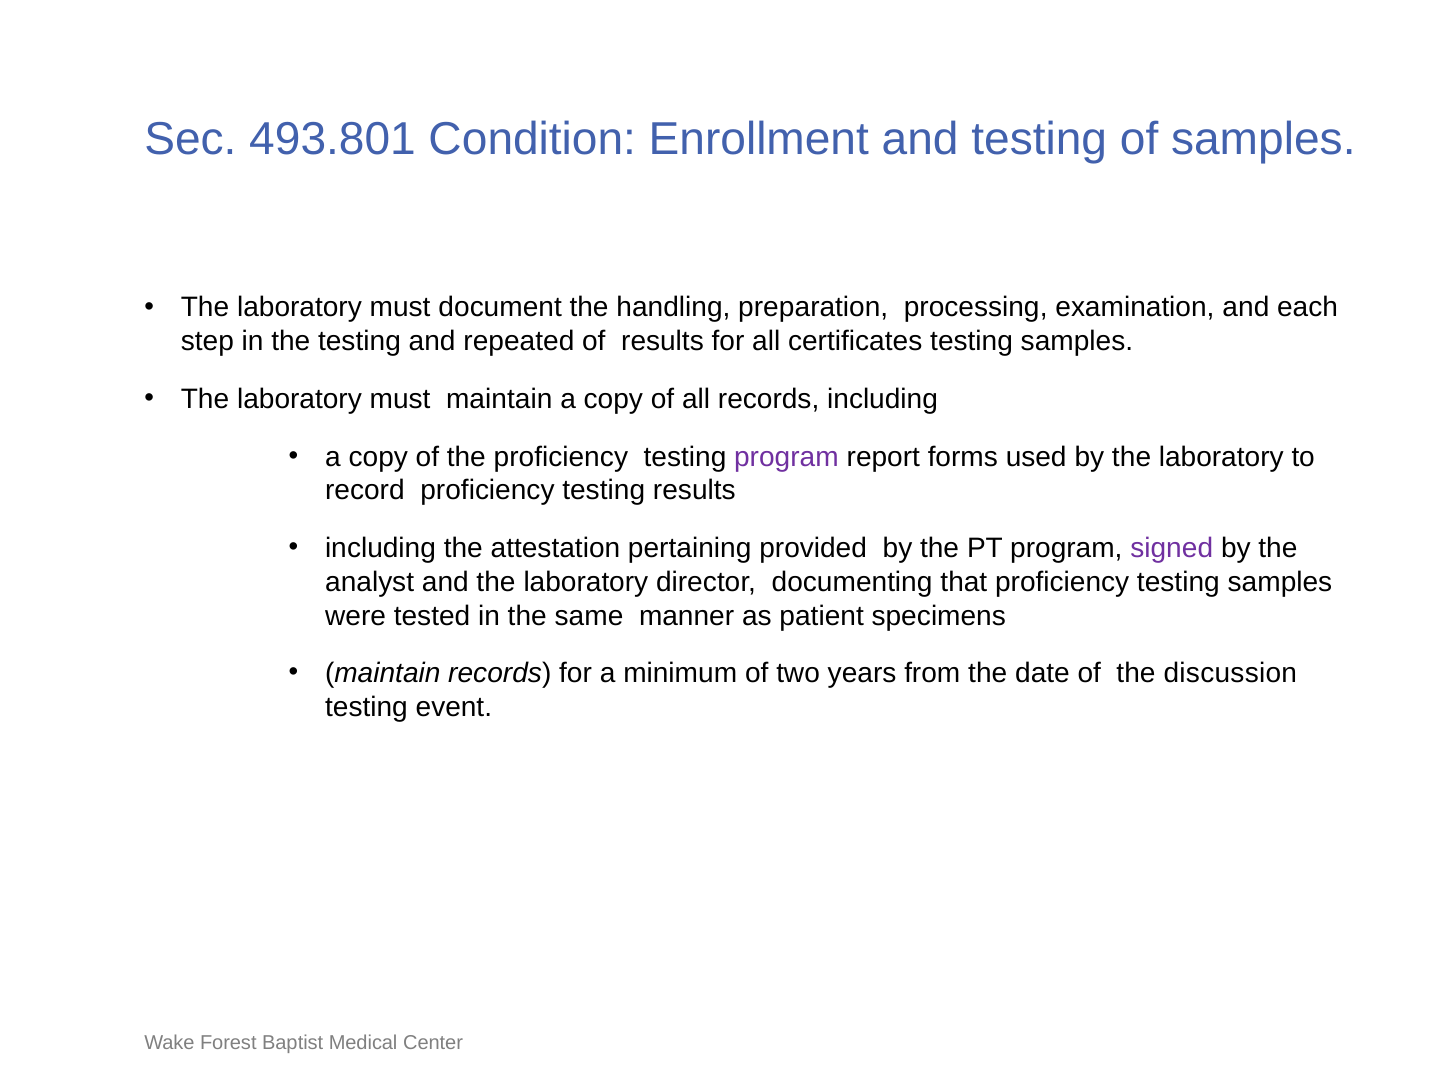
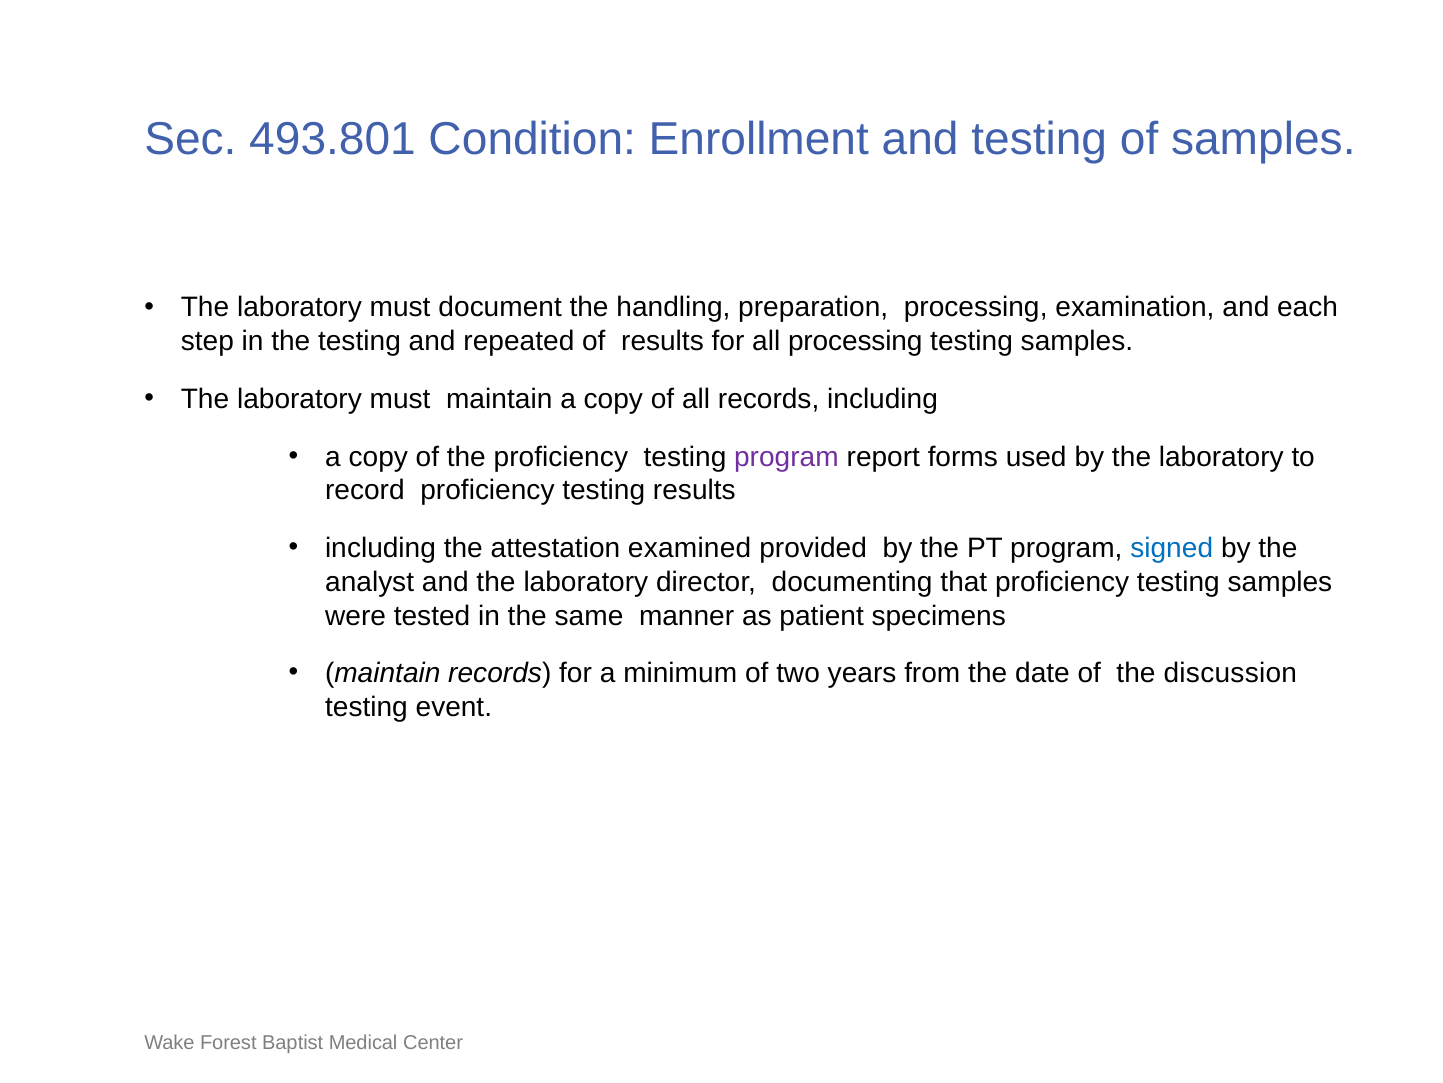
all certificates: certificates -> processing (855, 341)
pertaining: pertaining -> examined (690, 548)
signed colour: purple -> blue (1172, 548)
